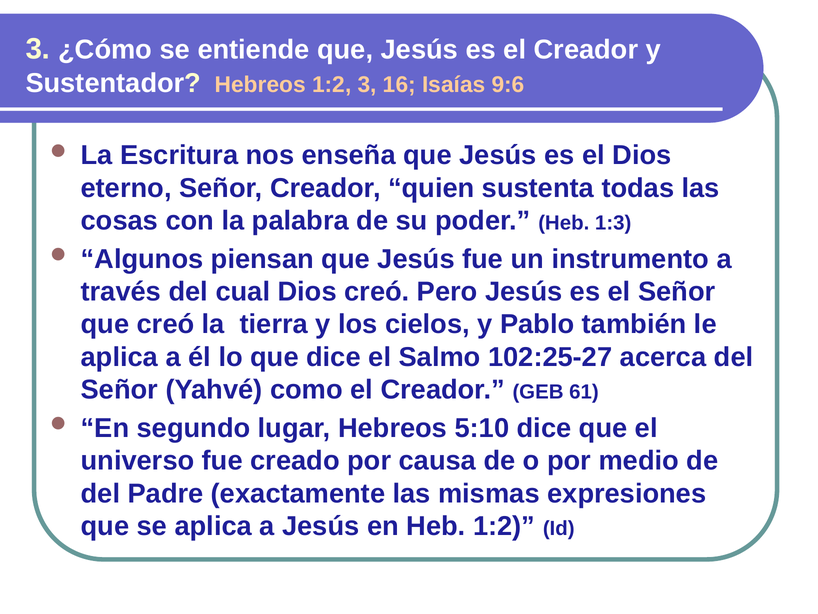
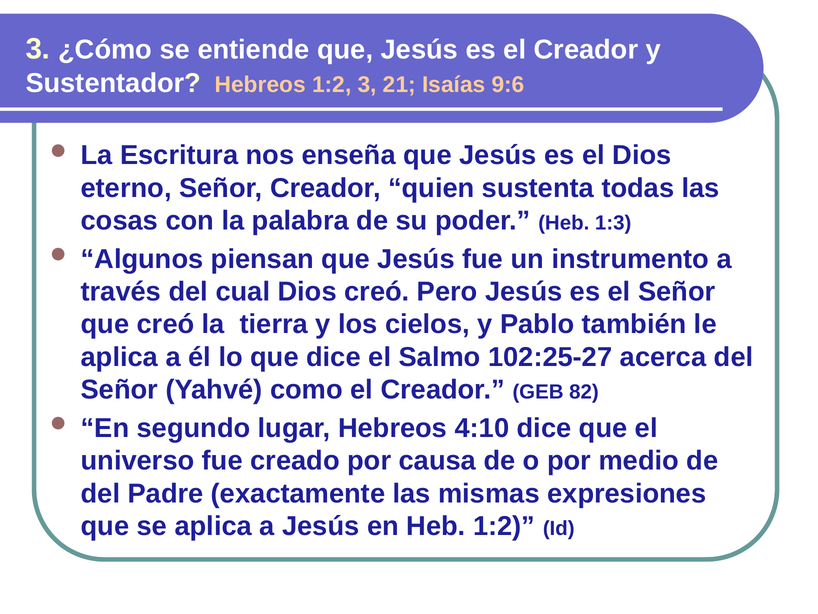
16: 16 -> 21 (399, 84)
61: 61 -> 82 (584, 392)
5:10: 5:10 -> 4:10 (482, 428)
